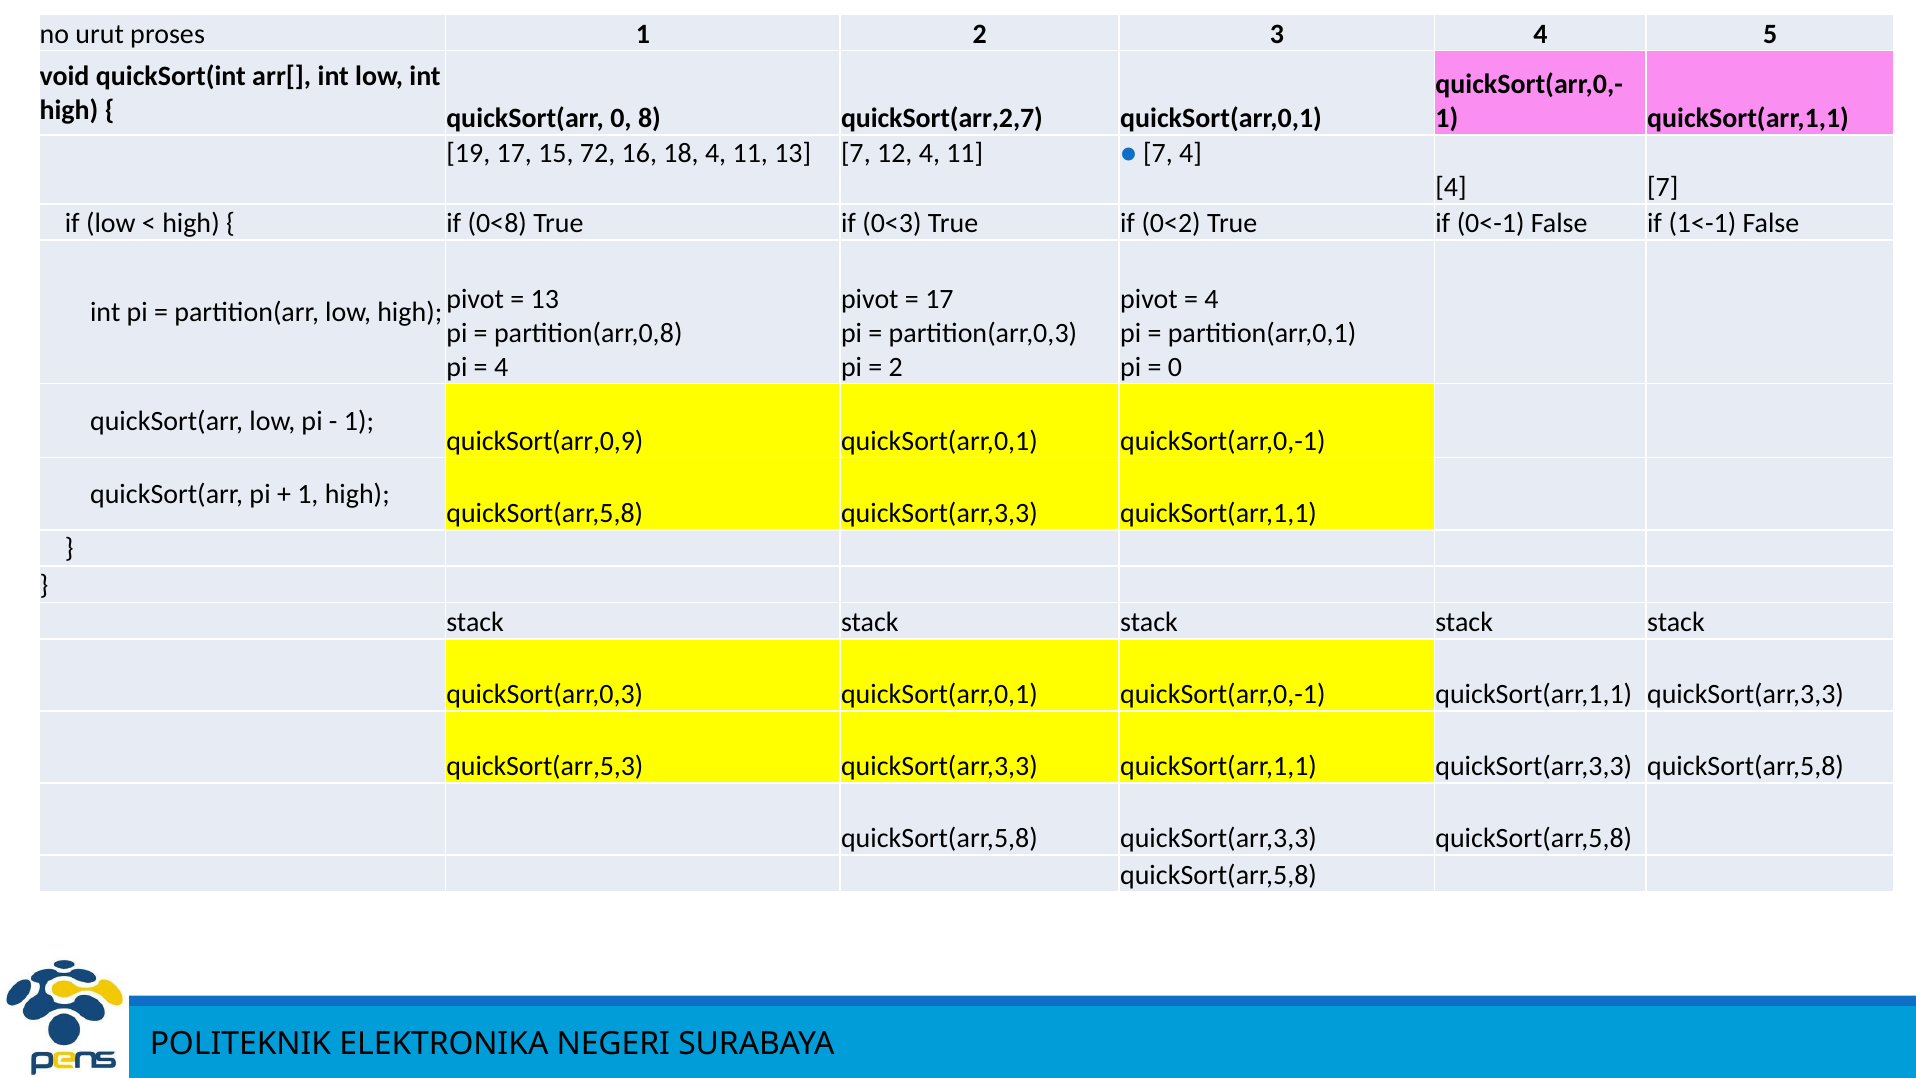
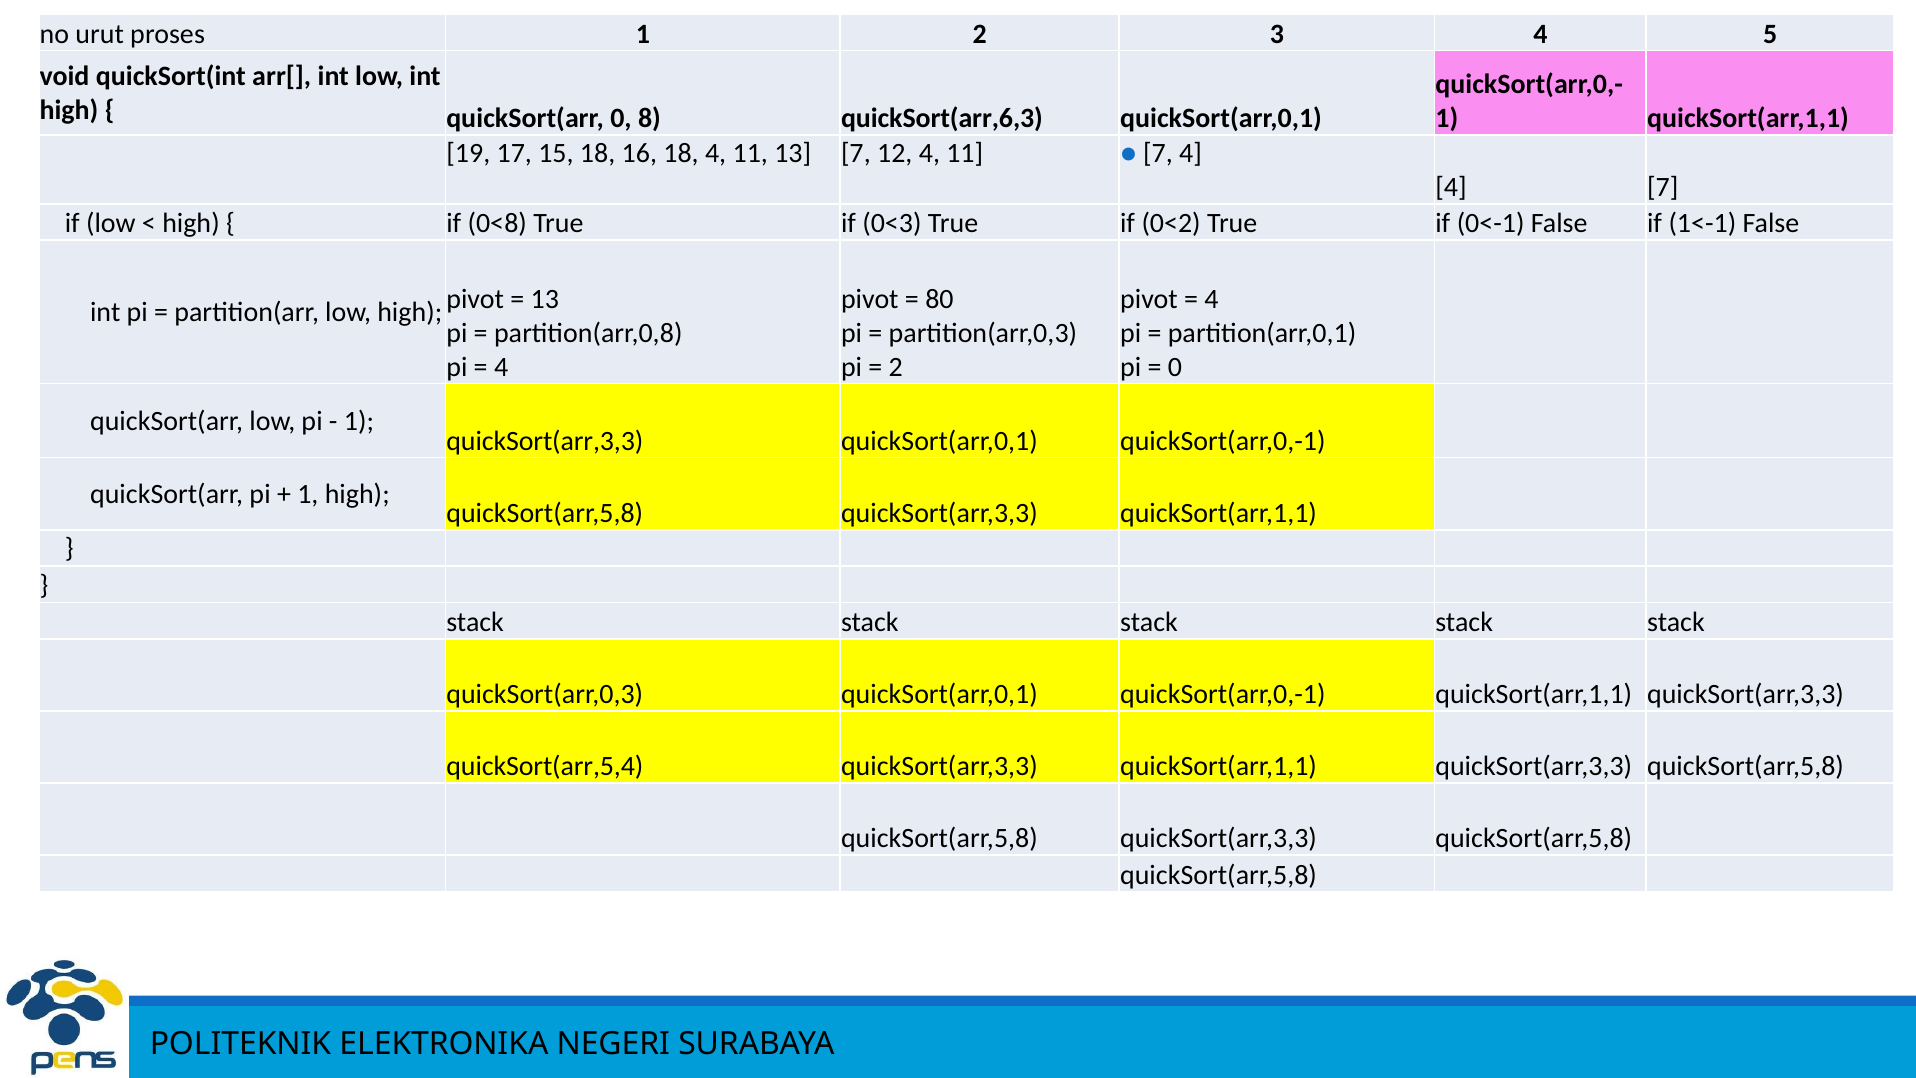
quickSort(arr,2,7: quickSort(arr,2,7 -> quickSort(arr,6,3 (942, 118)
15 72: 72 -> 18 (598, 153)
17: 17 -> 80 (939, 299)
quickSort(arr,0,9: quickSort(arr,0,9 -> quickSort(arr,3,3 (545, 441)
quickSort(arr,5,3: quickSort(arr,5,3 -> quickSort(arr,5,4 (545, 766)
